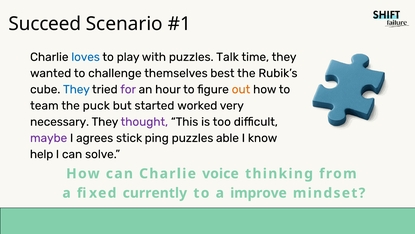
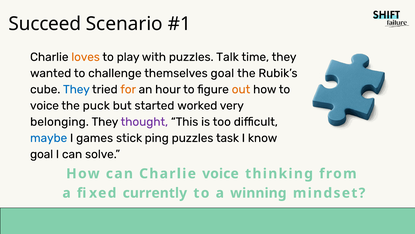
loves colour: blue -> orange (86, 57)
themselves best: best -> goal (222, 73)
for colour: purple -> orange (128, 89)
team: team -> voice (44, 105)
necessary: necessary -> belonging (59, 122)
maybe colour: purple -> blue (49, 138)
agrees: agrees -> games (95, 138)
able: able -> task (227, 138)
help: help -> goal (42, 154)
improve: improve -> winning (258, 193)
